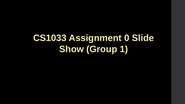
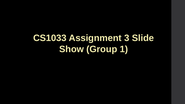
0: 0 -> 3 (127, 38)
